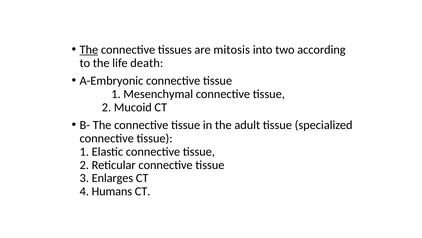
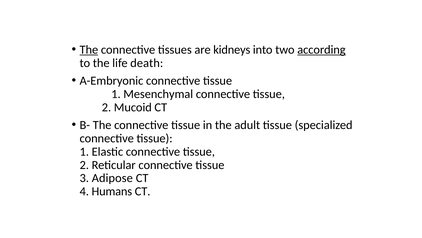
mitosis: mitosis -> kidneys (232, 50)
according underline: none -> present (321, 50)
Enlarges: Enlarges -> Adipose (112, 178)
